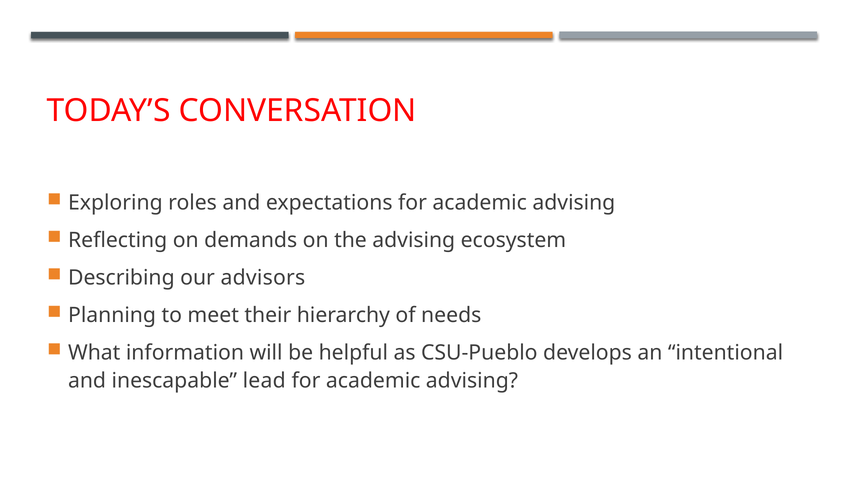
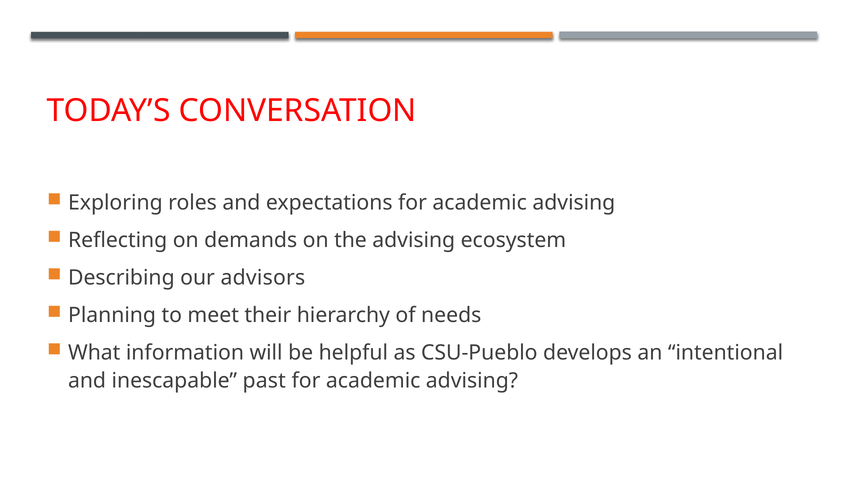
lead: lead -> past (264, 381)
